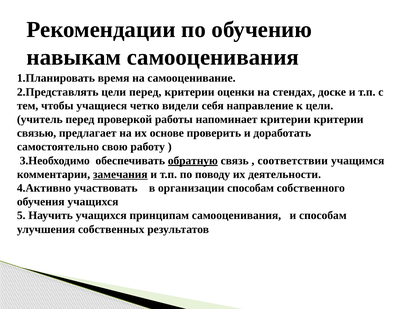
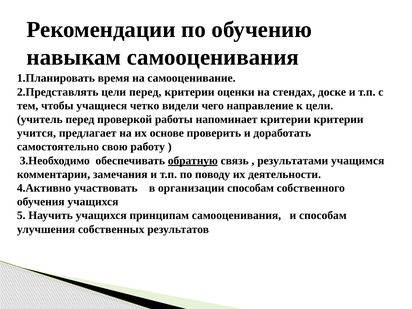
себя: себя -> чего (213, 106)
связью: связью -> учится (36, 133)
соответствии: соответствии -> результатами (293, 161)
замечания underline: present -> none (120, 174)
